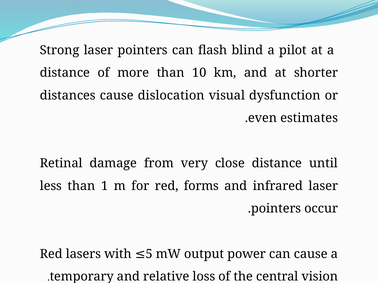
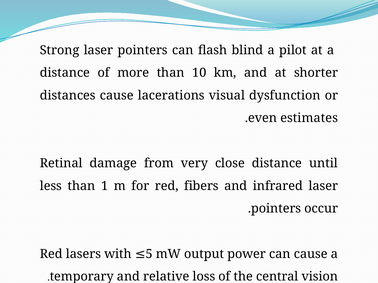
dislocation: dislocation -> lacerations (171, 96)
forms: forms -> fibers (201, 186)
